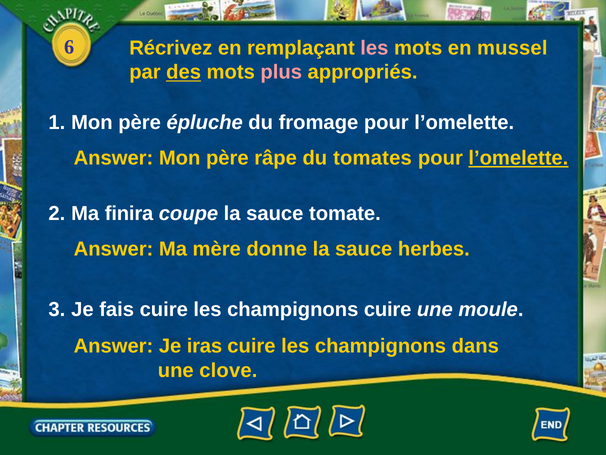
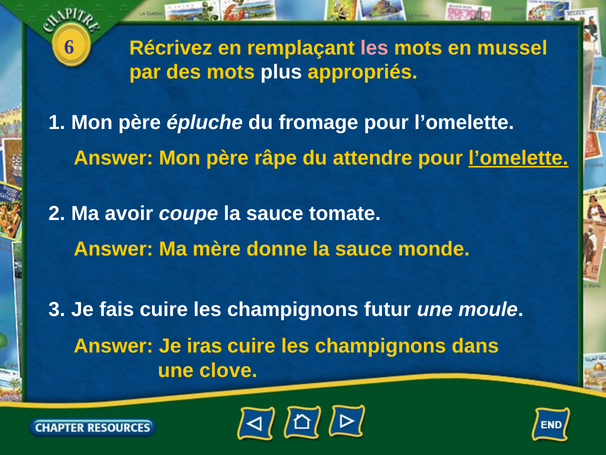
des underline: present -> none (184, 72)
plus colour: pink -> white (281, 72)
tomates: tomates -> attendre (373, 158)
finira: finira -> avoir (129, 214)
herbes: herbes -> monde (434, 249)
champignons cuire: cuire -> futur (387, 309)
